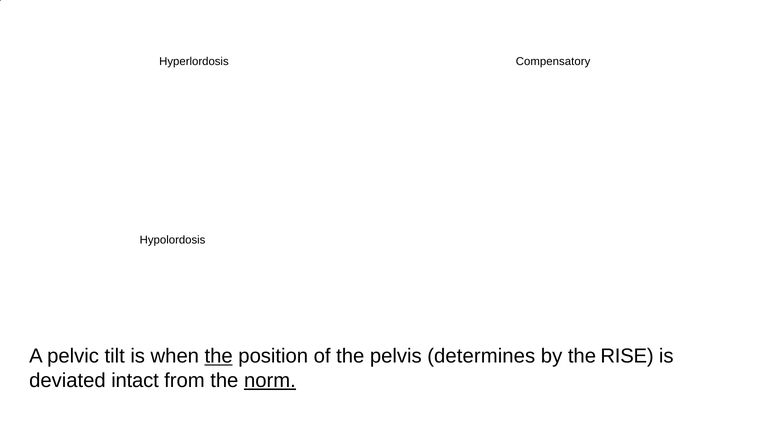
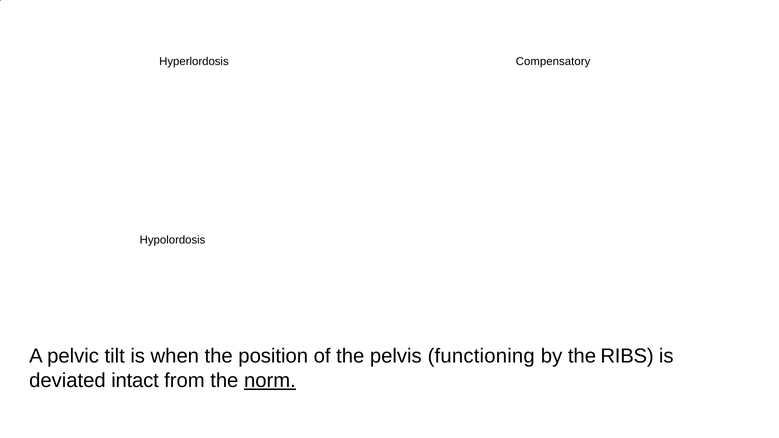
the underline: present -> none (219, 356)
determines: determines -> functioning (481, 356)
RISE: RISE -> RIBS (627, 356)
